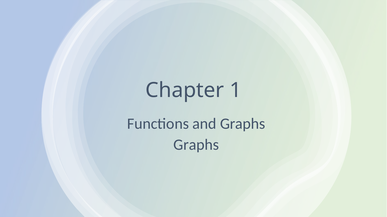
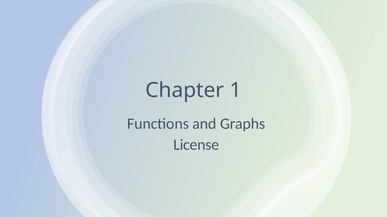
Graphs: Graphs -> License (196, 145)
